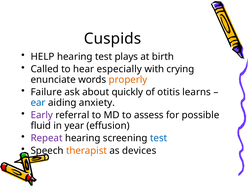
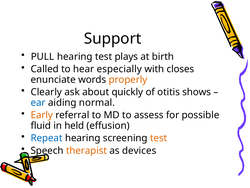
Cuspids: Cuspids -> Support (113, 39)
HELP: HELP -> PULL (43, 56)
crying: crying -> closes (180, 69)
Failure: Failure -> Clearly (46, 92)
learns: learns -> shows (197, 92)
anxiety: anxiety -> normal (97, 102)
Early colour: purple -> orange (42, 115)
year: year -> held (74, 125)
Repeat colour: purple -> blue (47, 138)
test colour: blue -> orange (159, 138)
